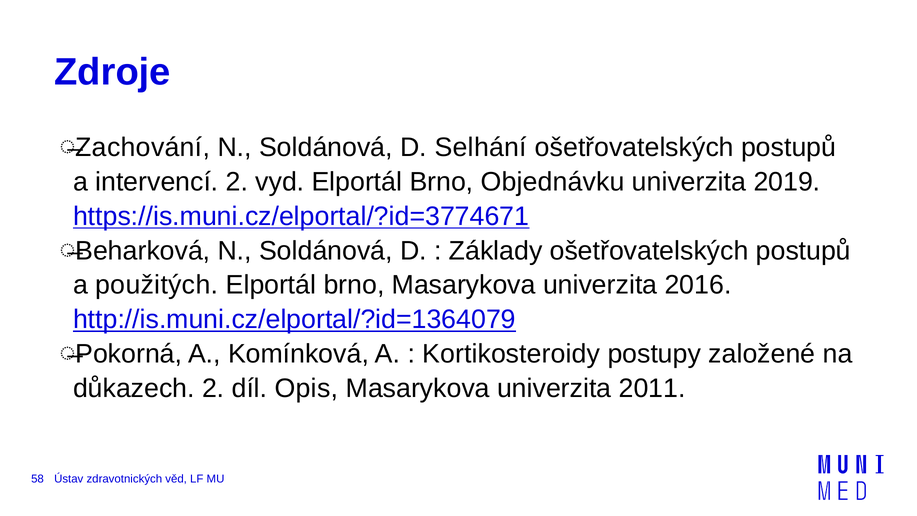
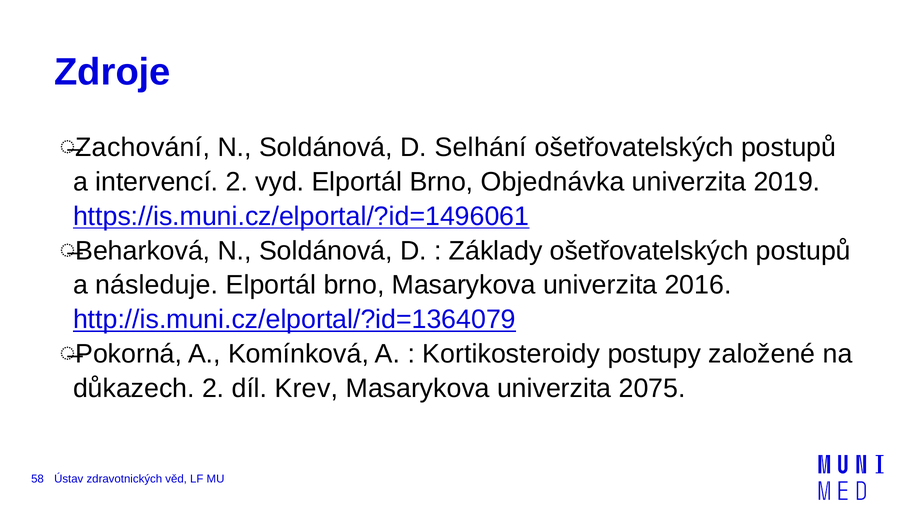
Objednávku: Objednávku -> Objednávka (553, 182)
https://is.muni.cz/elportal/?id=3774671: https://is.muni.cz/elportal/?id=3774671 -> https://is.muni.cz/elportal/?id=1496061 (301, 216)
použitých: použitých -> následuje (157, 285)
Opis: Opis -> Krev (306, 388)
2011: 2011 -> 2075 (652, 388)
